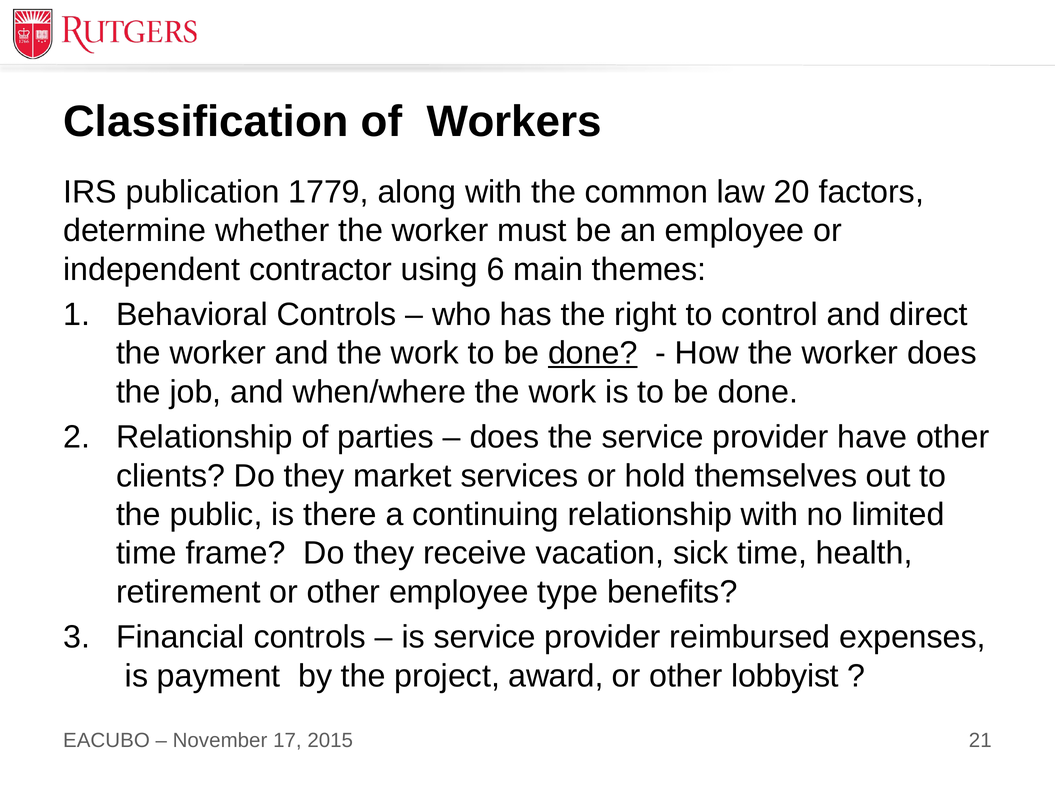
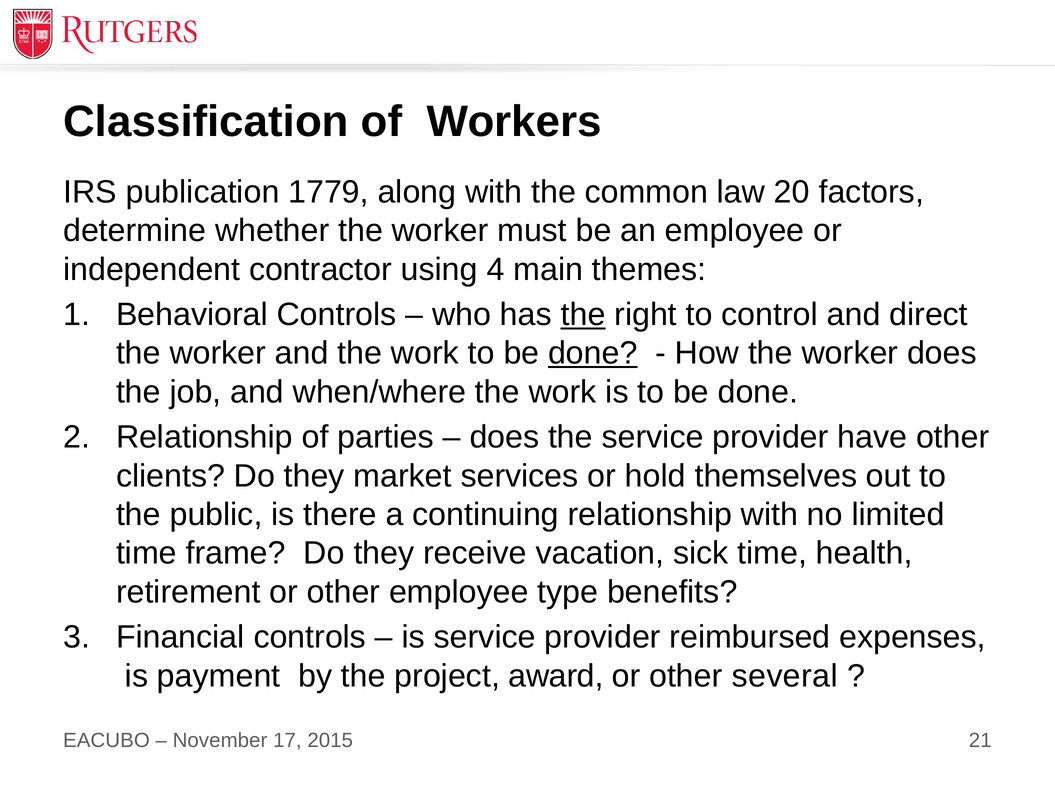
6: 6 -> 4 (496, 269)
the underline: none -> present (583, 314)
lobbyist: lobbyist -> several (785, 675)
